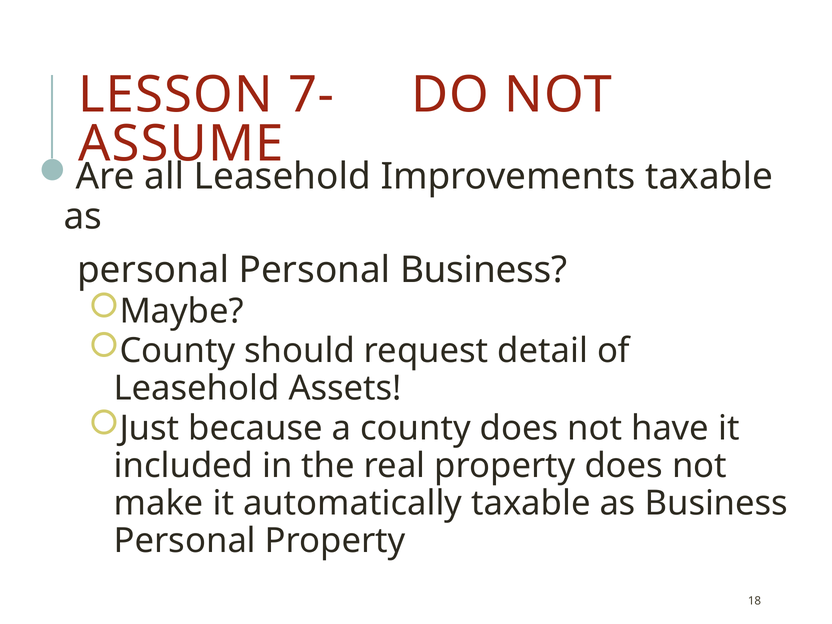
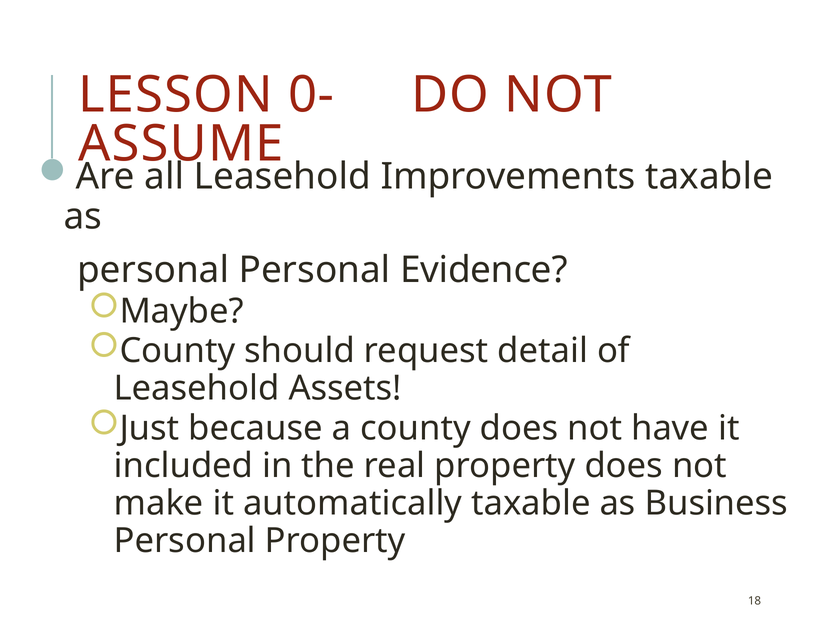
7-: 7- -> 0- (311, 95)
Personal Business: Business -> Evidence (484, 270)
